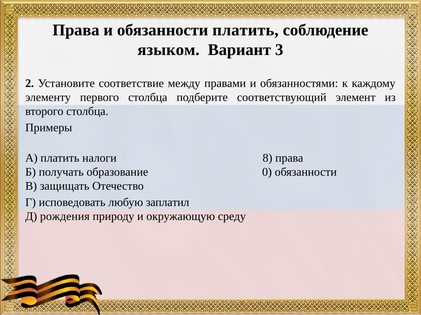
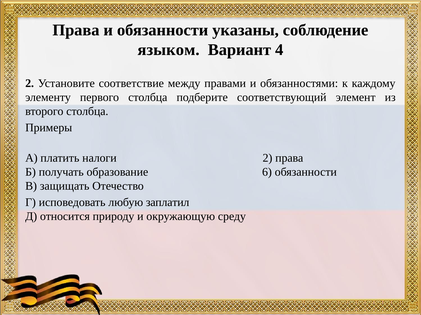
обязанности платить: платить -> указаны (246, 30)
3: 3 -> 4 (279, 50)
налоги 8: 8 -> 2 (267, 158)
0: 0 -> 6 (267, 173)
рождения: рождения -> относится (65, 217)
